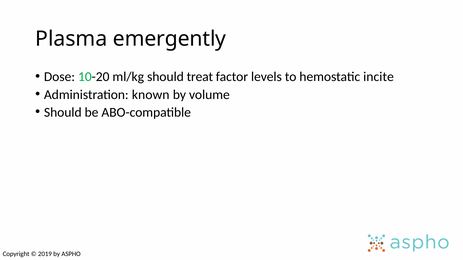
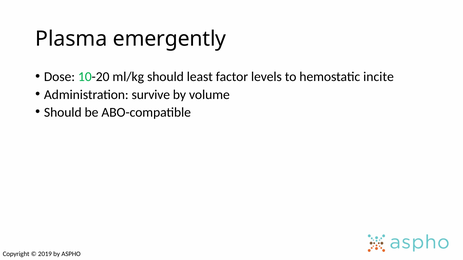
treat: treat -> least (200, 77)
known: known -> survive (151, 95)
